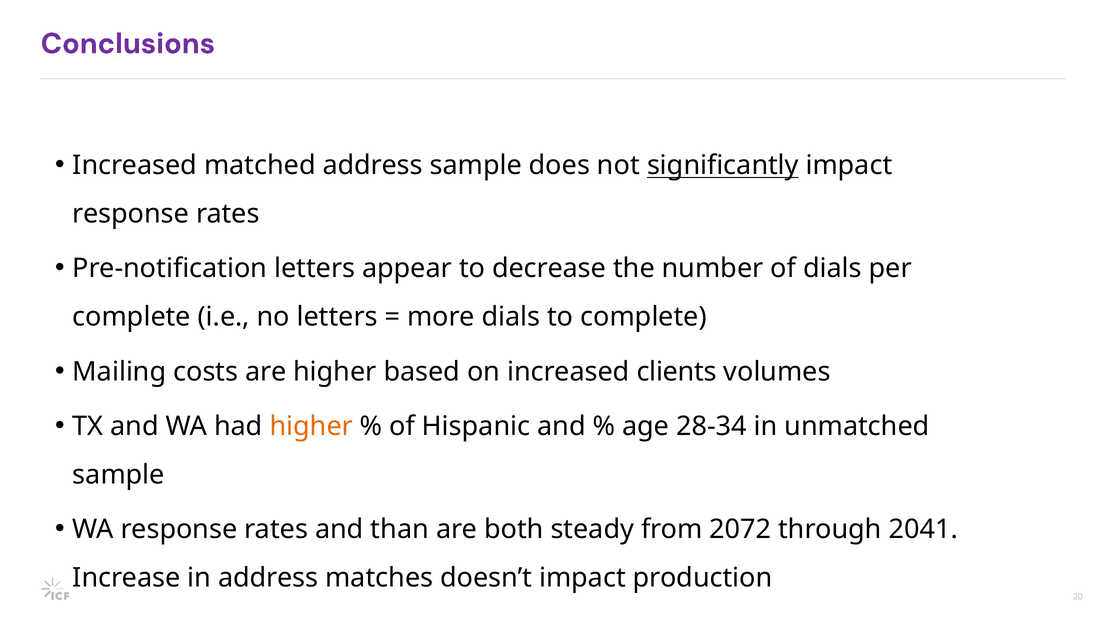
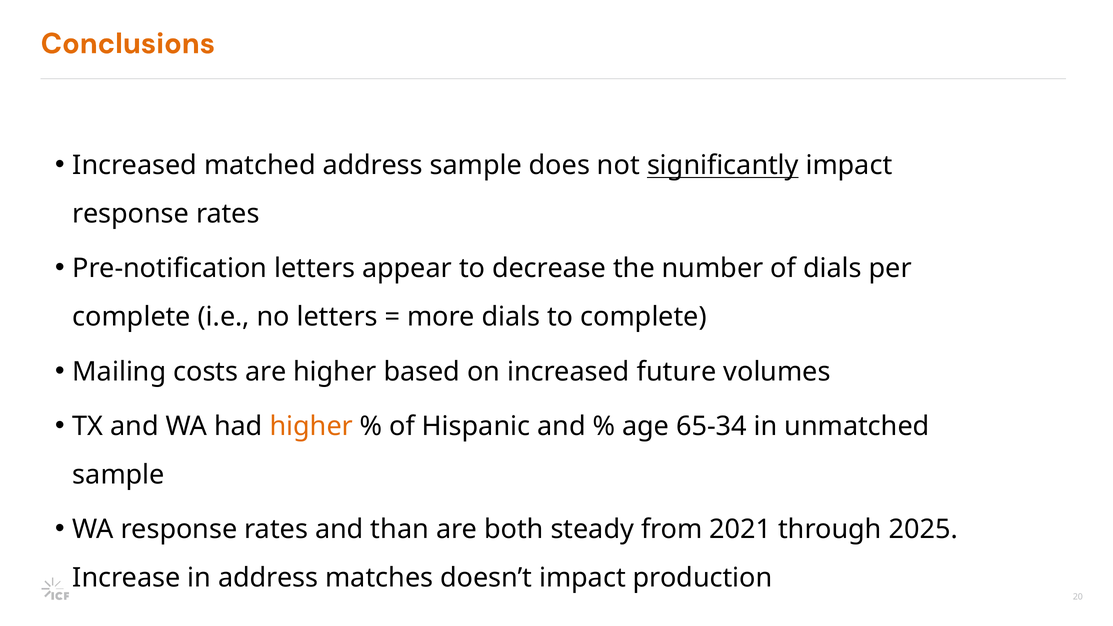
Conclusions colour: purple -> orange (128, 44)
clients: clients -> future (676, 372)
28-34: 28-34 -> 65-34 (711, 426)
2072: 2072 -> 2021 (740, 529)
2041: 2041 -> 2025 (923, 529)
